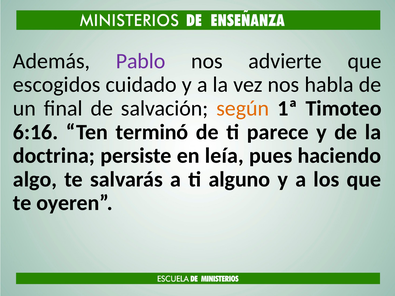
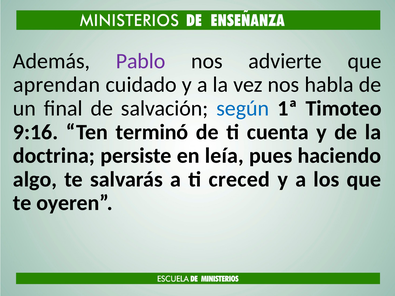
escogidos: escogidos -> aprendan (57, 85)
según colour: orange -> blue (243, 108)
6:16: 6:16 -> 9:16 (36, 132)
parece: parece -> cuenta (278, 132)
alguno: alguno -> creced (239, 179)
